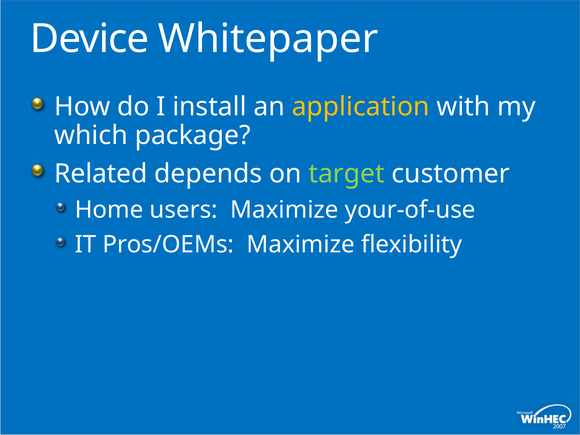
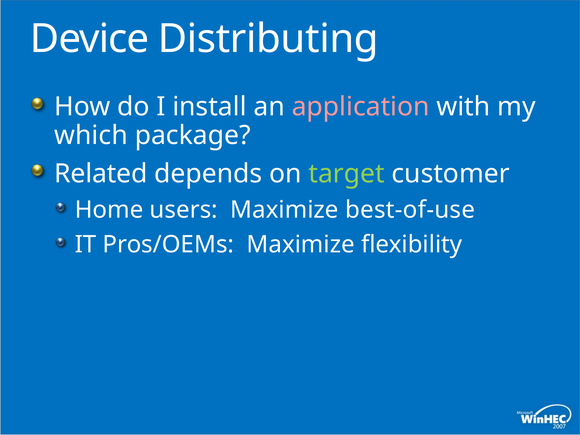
Whitepaper: Whitepaper -> Distributing (268, 39)
application colour: yellow -> pink (361, 107)
your-of-use: your-of-use -> best-of-use (410, 210)
